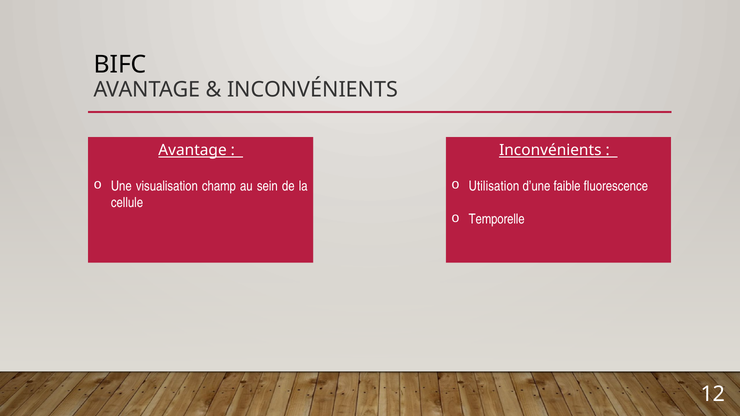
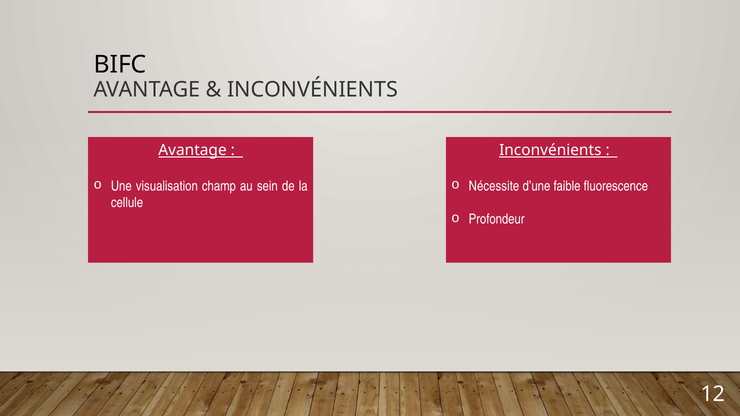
Utilisation: Utilisation -> Nécessite (494, 186)
Temporelle: Temporelle -> Profondeur (497, 219)
